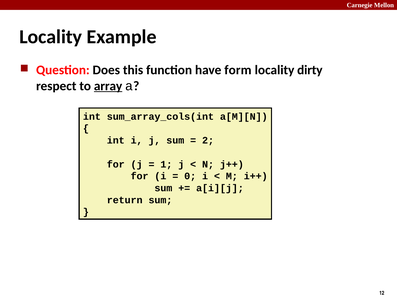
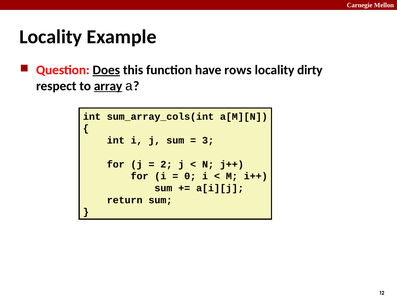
Does underline: none -> present (106, 70)
form: form -> rows (238, 70)
2: 2 -> 3 (208, 140)
1: 1 -> 2 (166, 164)
